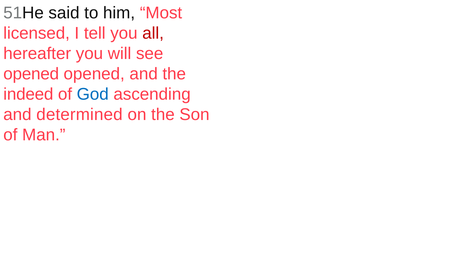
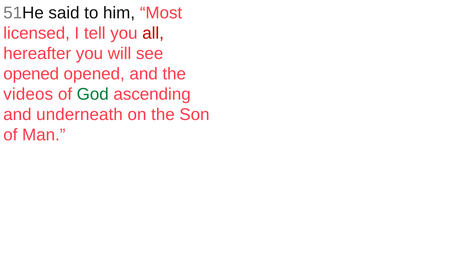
indeed: indeed -> videos (28, 94)
God colour: blue -> green (93, 94)
determined: determined -> underneath (80, 115)
